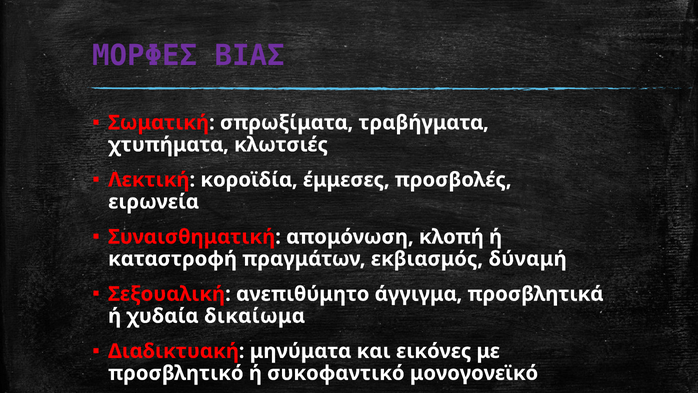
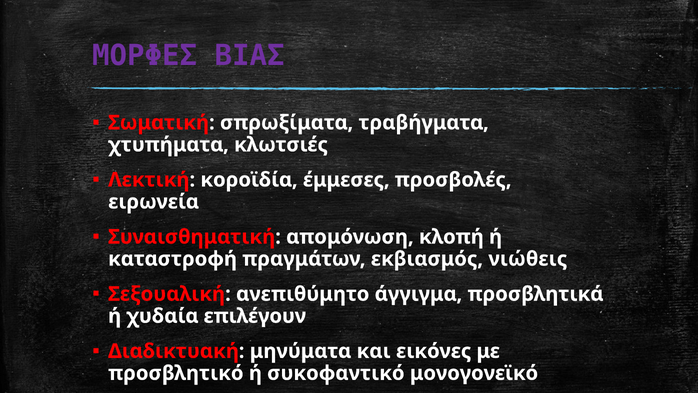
δύναμή: δύναμή -> νιώθεις (528, 259)
δικαίωμα: δικαίωμα -> επιλέγουν (255, 316)
